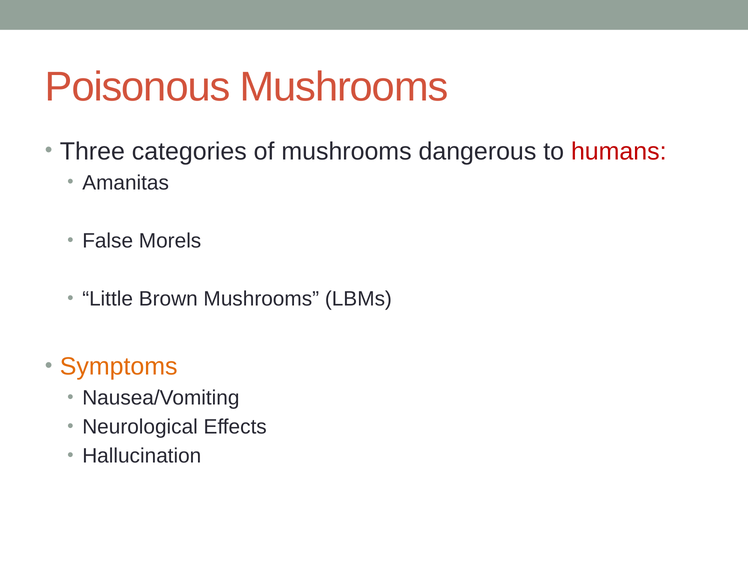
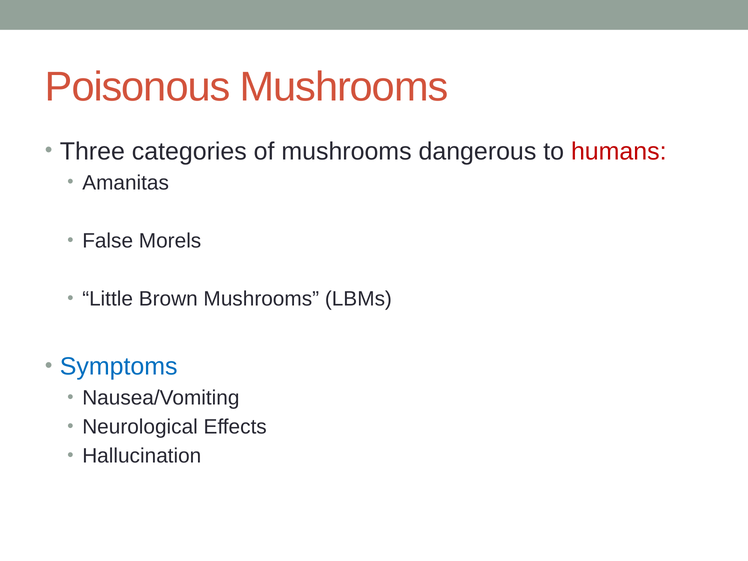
Symptoms colour: orange -> blue (119, 367)
